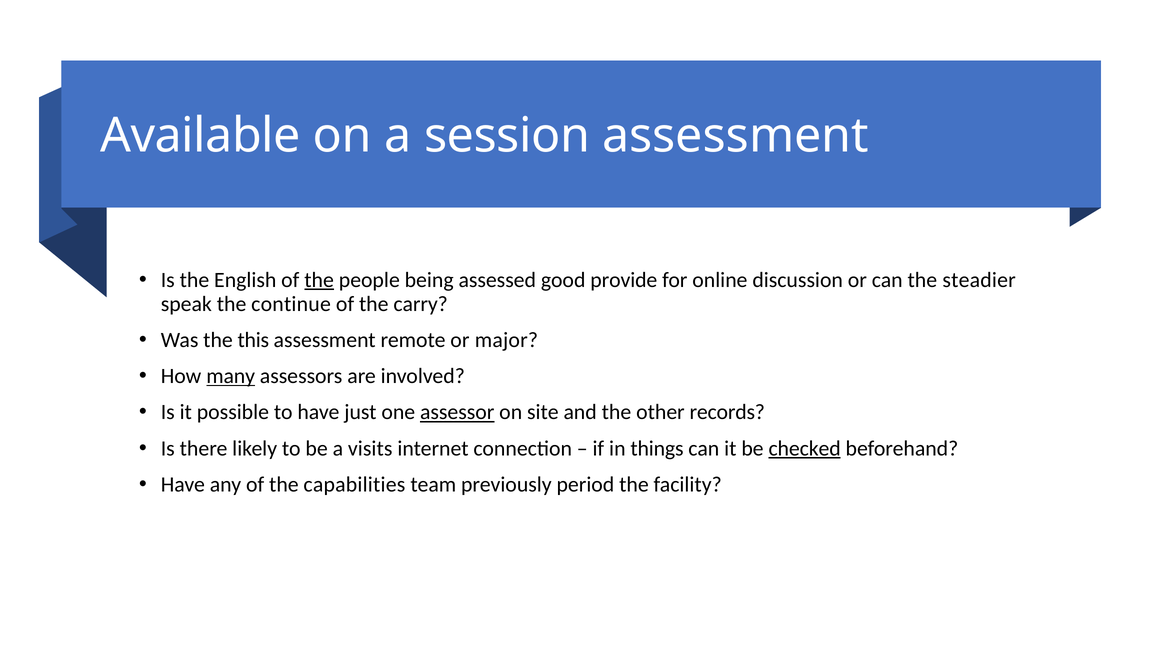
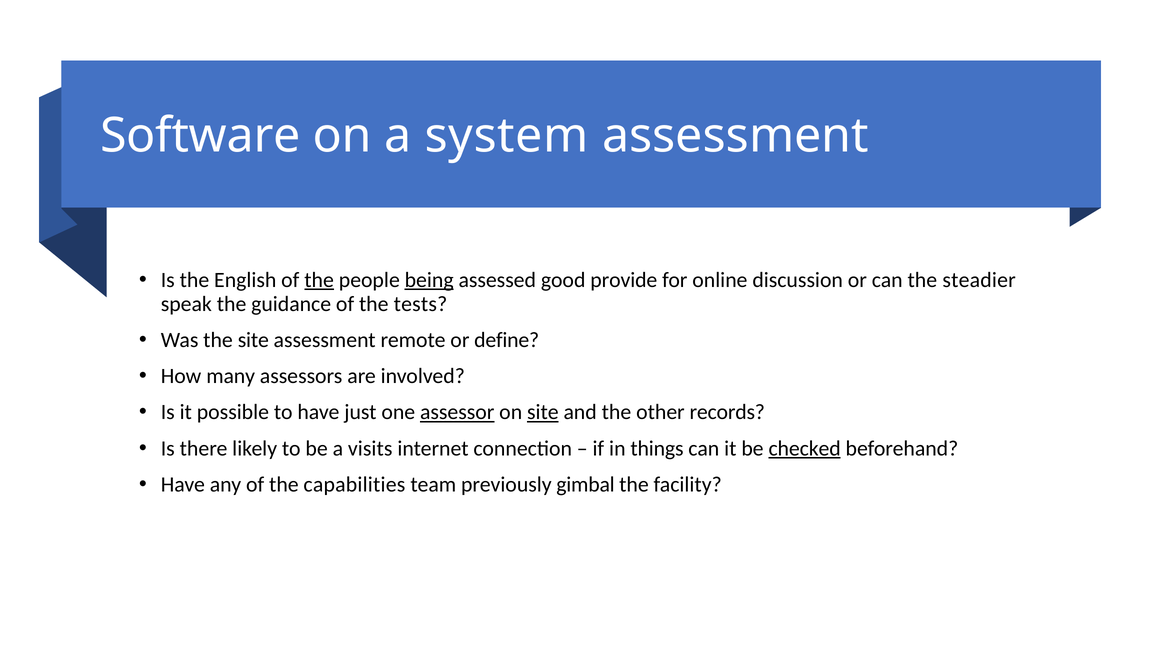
Available: Available -> Software (200, 136)
session: session -> system (507, 136)
being underline: none -> present (429, 280)
continue: continue -> guidance (291, 304)
carry: carry -> tests (420, 304)
the this: this -> site (253, 340)
major: major -> define (507, 340)
many underline: present -> none (231, 376)
site underline: none -> present (543, 412)
period: period -> gimbal (586, 484)
